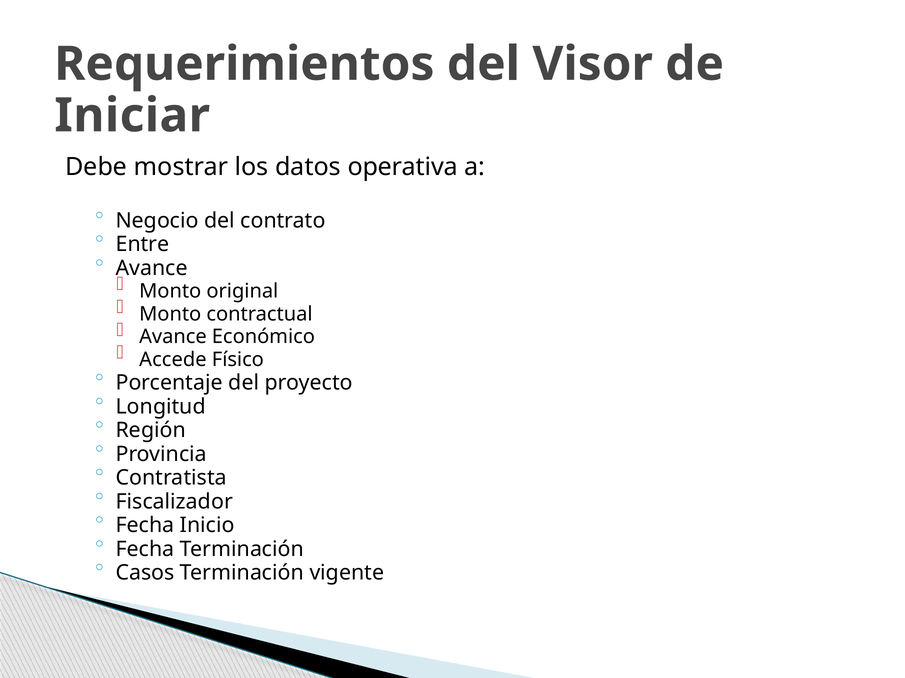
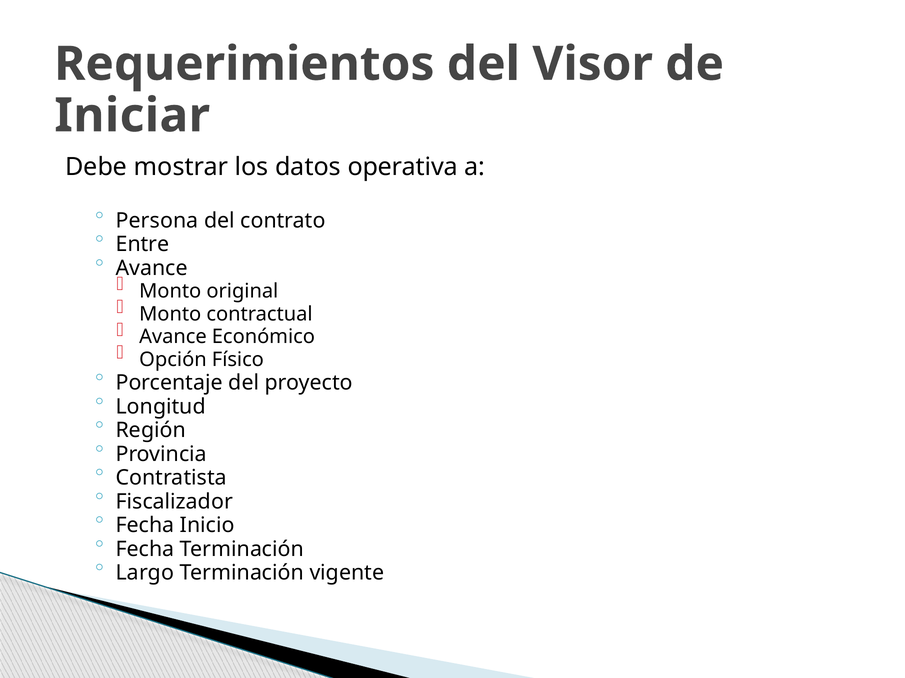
Negocio: Negocio -> Persona (157, 221)
Accede: Accede -> Opción (173, 360)
Casos: Casos -> Largo (145, 573)
